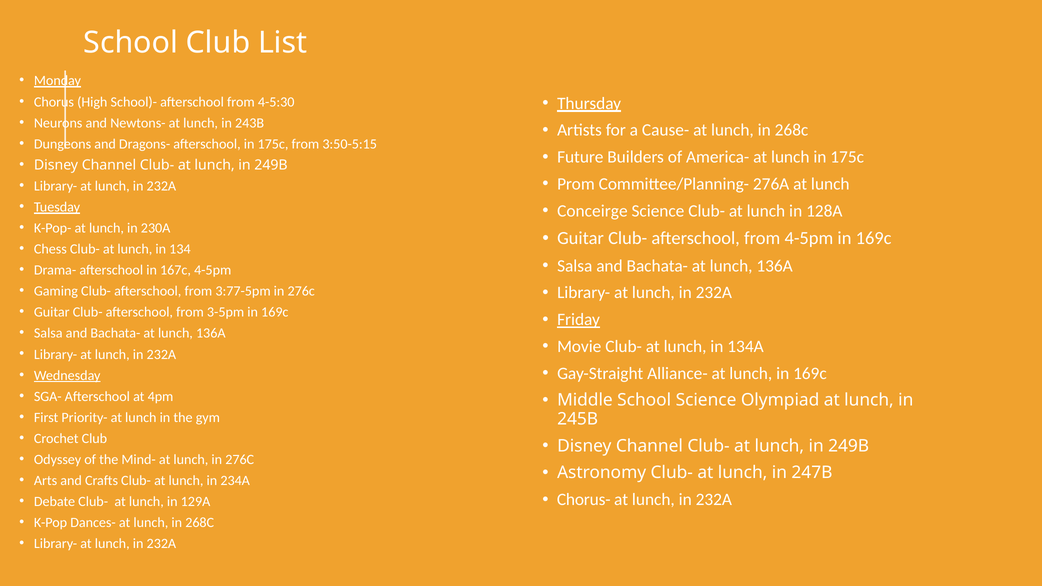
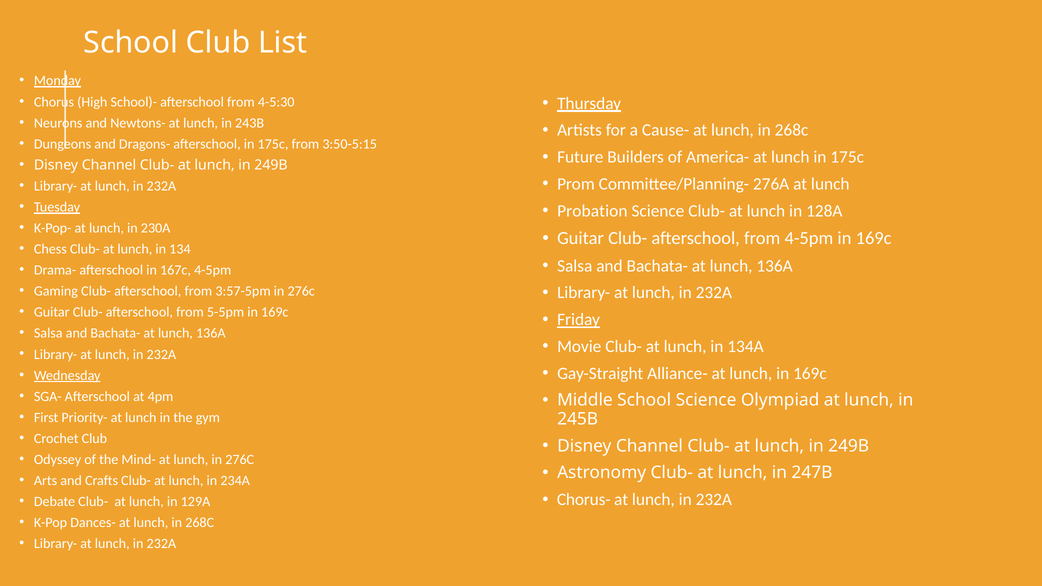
Conceirge: Conceirge -> Probation (592, 211)
3:77-5pm: 3:77-5pm -> 3:57-5pm (243, 291)
3-5pm: 3-5pm -> 5-5pm (226, 312)
